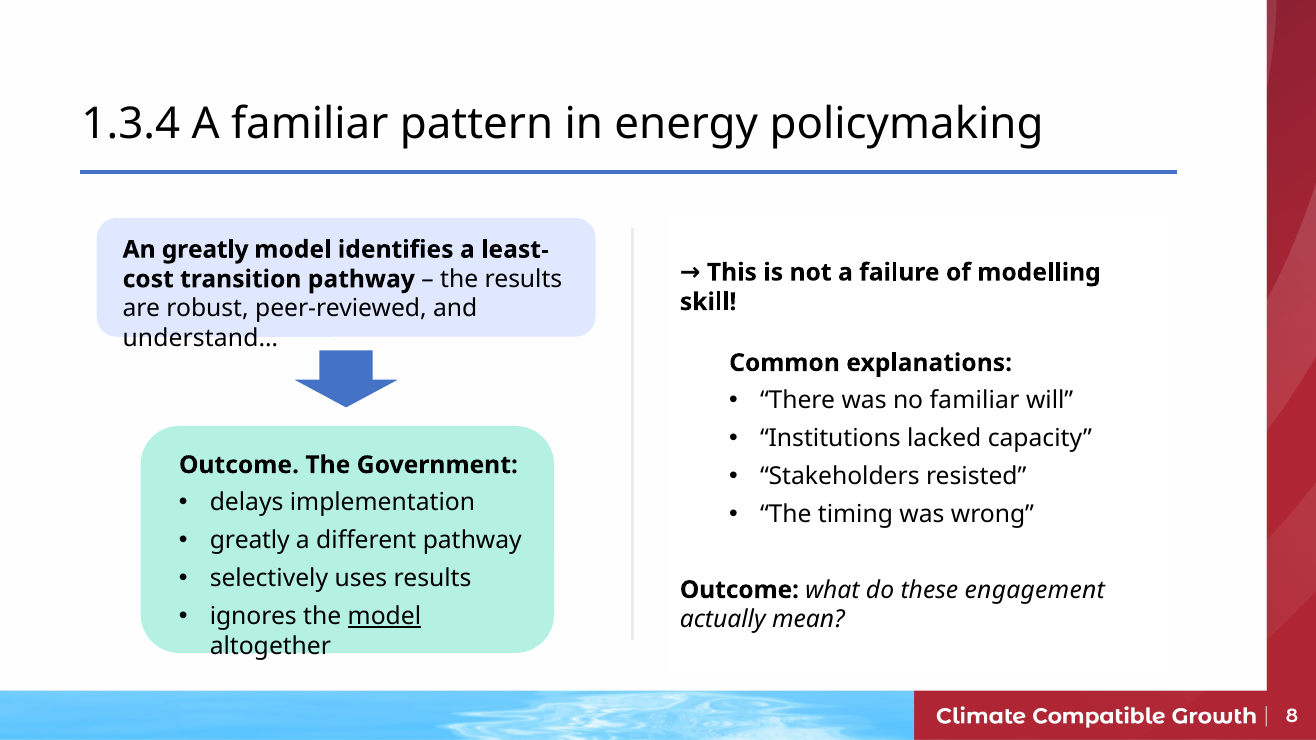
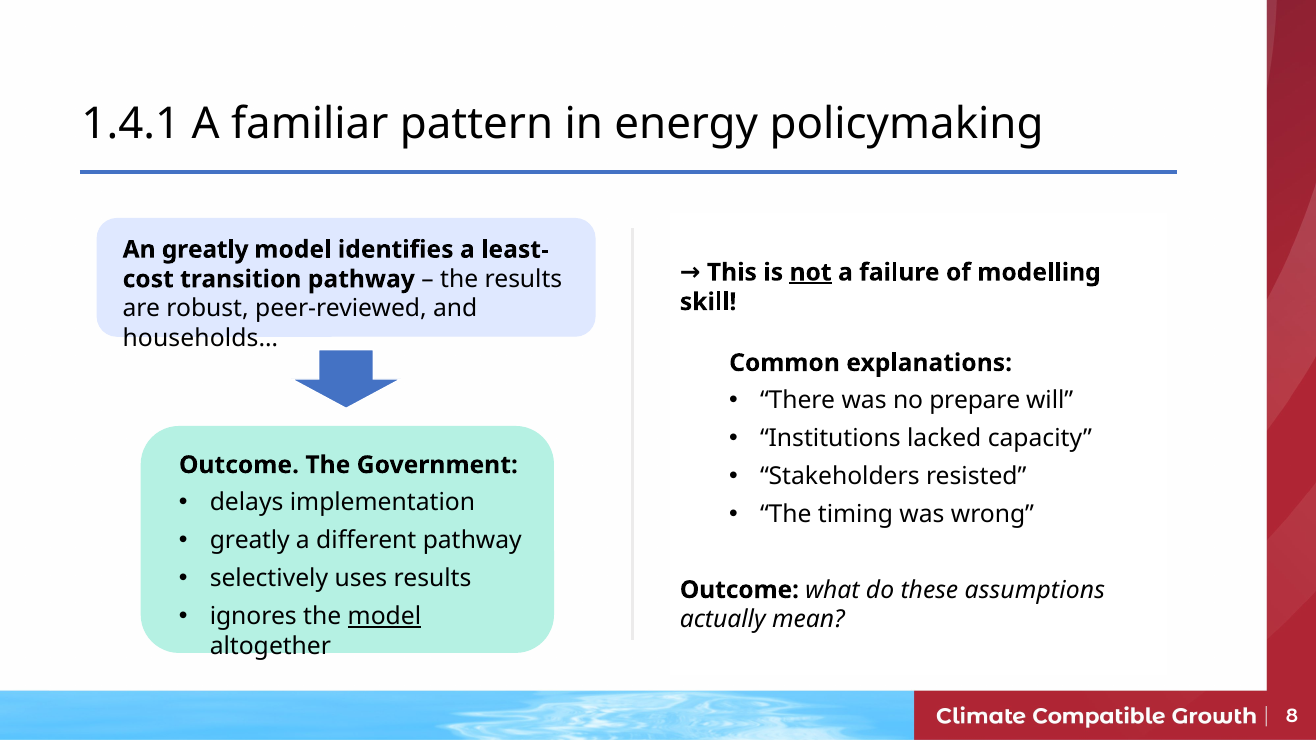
1.3.4: 1.3.4 -> 1.4.1 (131, 124)
not underline: none -> present (811, 272)
understand…: understand… -> households… (200, 339)
no familiar: familiar -> prepare (975, 401)
engagement: engagement -> assumptions (1035, 590)
